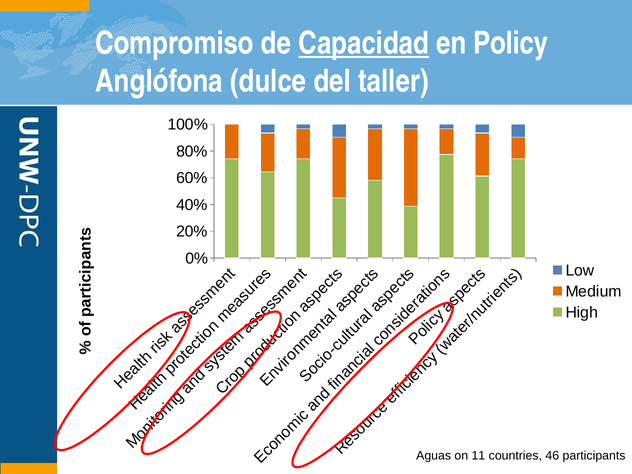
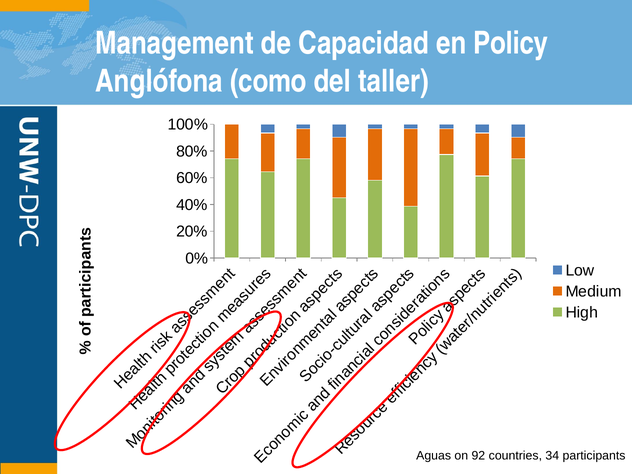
Compromiso: Compromiso -> Management (174, 43)
Capacidad underline: present -> none (364, 43)
dulce: dulce -> como (268, 81)
11: 11 -> 92 (478, 456)
46: 46 -> 34 (552, 456)
